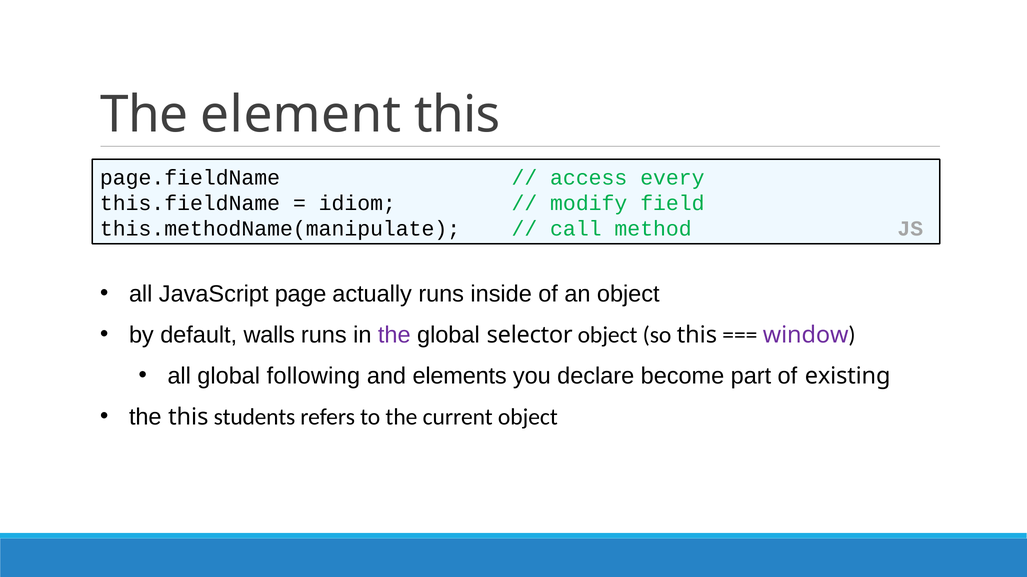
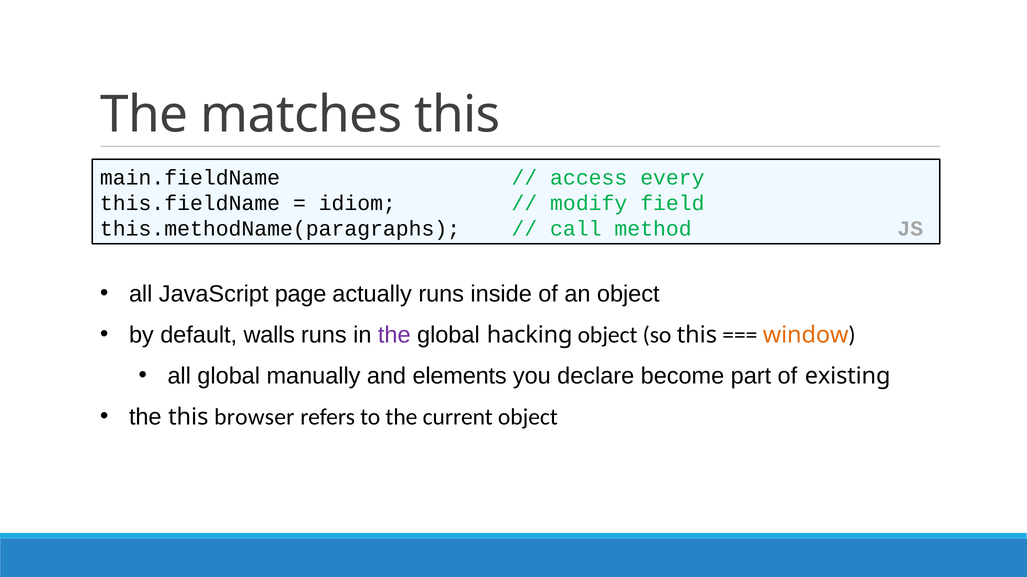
element: element -> matches (301, 115)
page.fieldName: page.fieldName -> main.fieldName (190, 178)
this.methodName(manipulate: this.methodName(manipulate -> this.methodName(paragraphs (280, 229)
selector: selector -> hacking (530, 335)
window colour: purple -> orange (806, 335)
following: following -> manually (314, 376)
students: students -> browser (254, 417)
